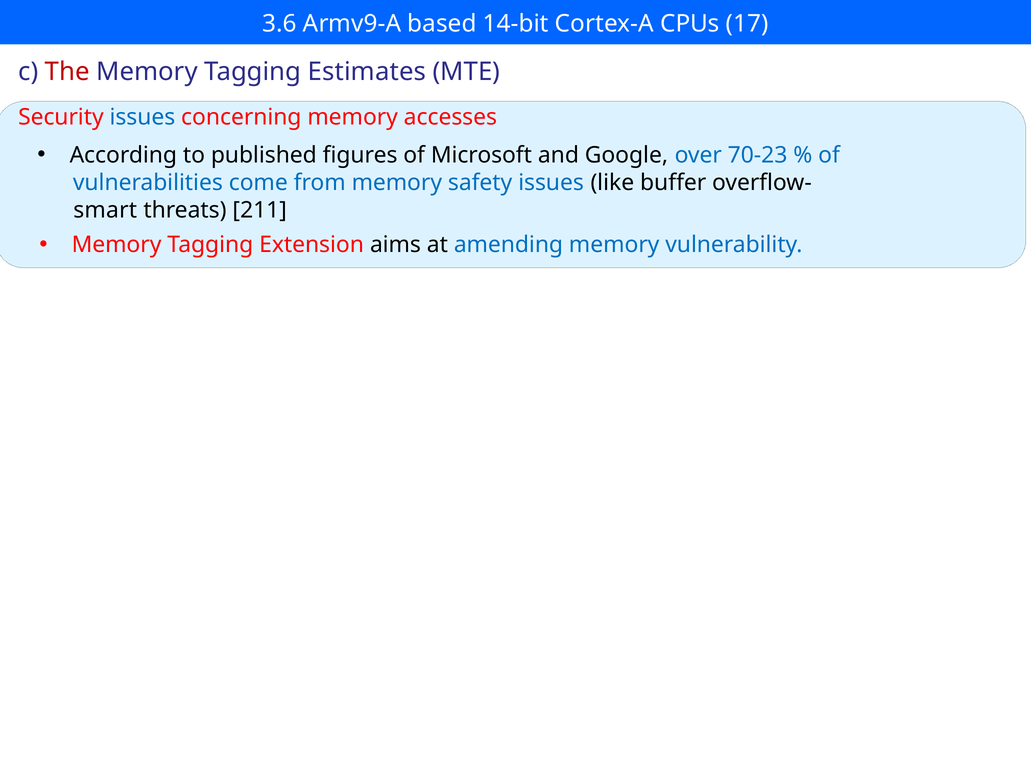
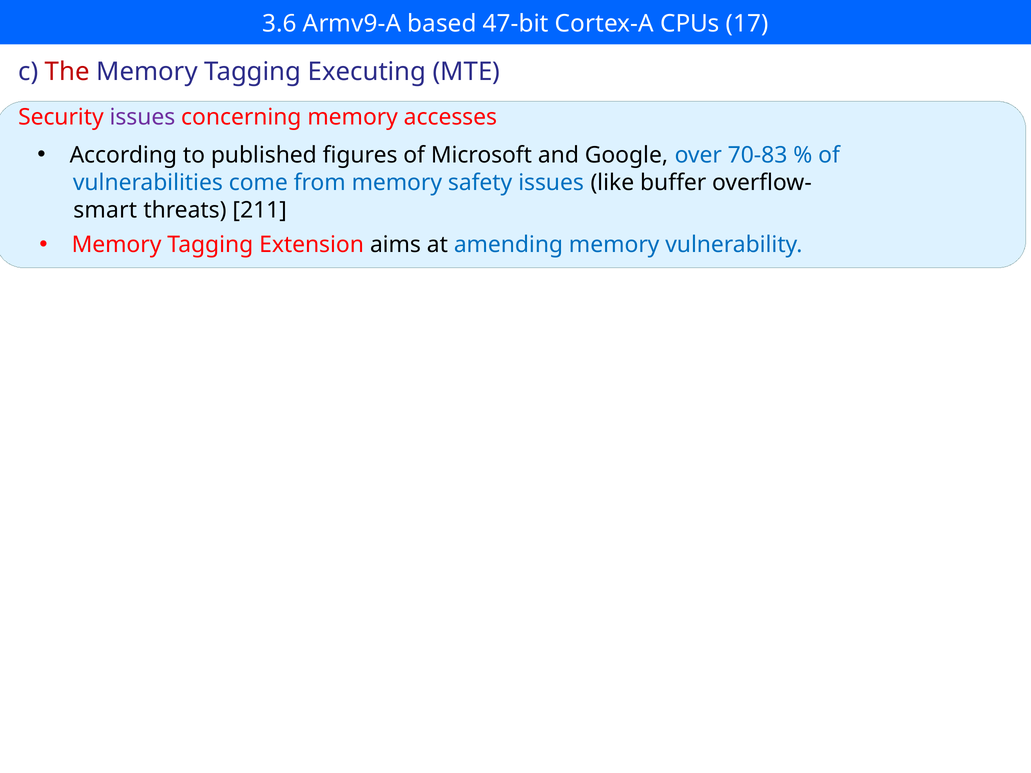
14-bit: 14-bit -> 47-bit (516, 24)
Estimates: Estimates -> Executing (367, 72)
issues colour: blue -> purple (142, 117)
70-23: 70-23 -> 70-83 (758, 155)
